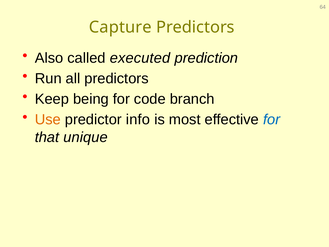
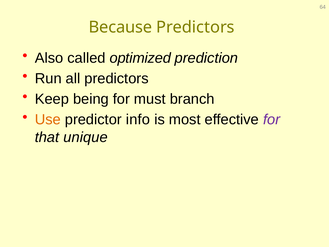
Capture: Capture -> Because (120, 27)
executed: executed -> optimized (140, 58)
code: code -> must (150, 99)
for colour: blue -> purple (272, 119)
